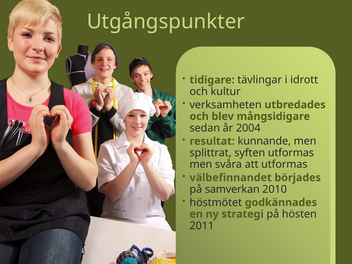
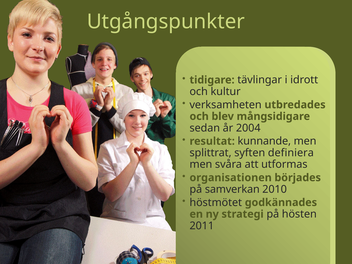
syften utformas: utformas -> definiera (291, 153)
välbefinnandet: välbefinnandet -> organisationen (231, 178)
